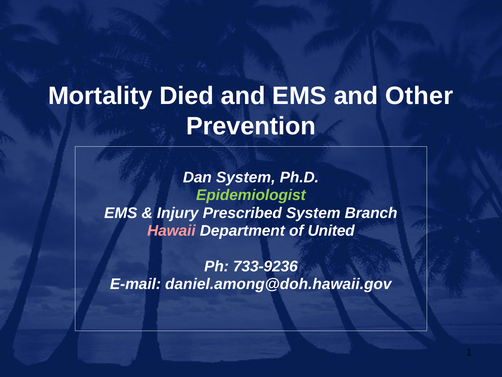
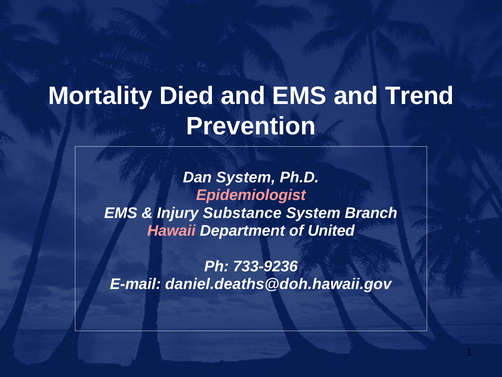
Other: Other -> Trend (419, 96)
Epidemiologist colour: light green -> pink (251, 195)
Prescribed: Prescribed -> Substance (242, 213)
daniel.among@doh.hawaii.gov: daniel.among@doh.hawaii.gov -> daniel.deaths@doh.hawaii.gov (278, 284)
